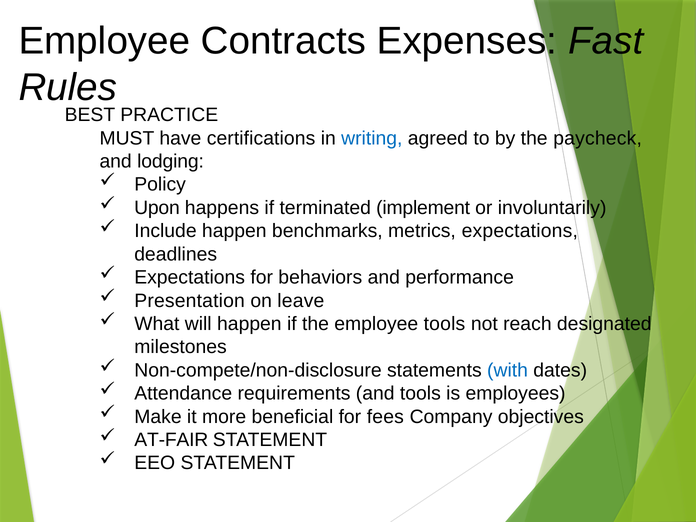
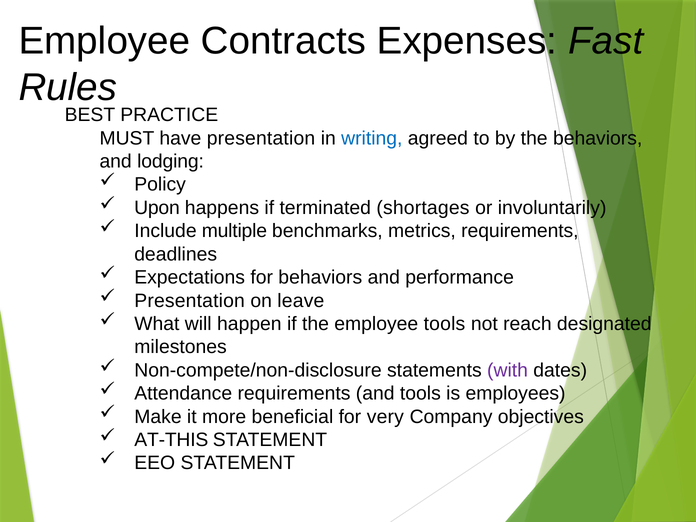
have certifications: certifications -> presentation (261, 138)
the paycheck: paycheck -> behaviors (598, 138)
implement: implement -> shortages (423, 208)
Include happen: happen -> multiple (234, 231)
metrics expectations: expectations -> requirements (520, 231)
with colour: blue -> purple (508, 370)
fees: fees -> very (385, 417)
AT-FAIR: AT-FAIR -> AT-THIS (171, 440)
